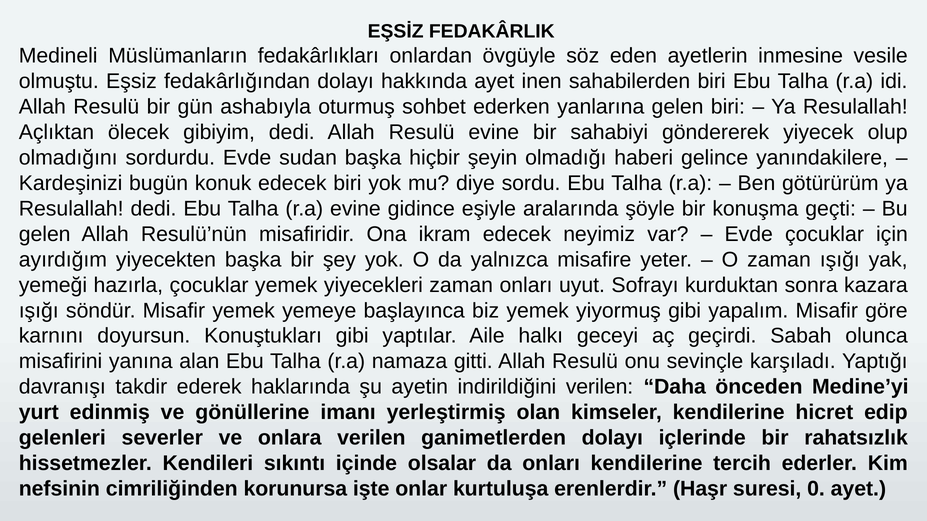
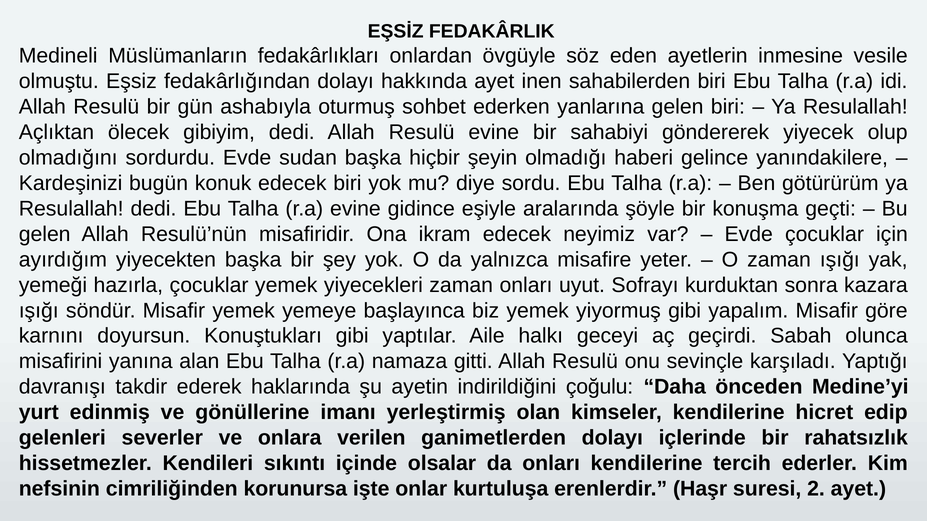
indirildiğini verilen: verilen -> çoğulu (600, 387)
0: 0 -> 2 (816, 489)
